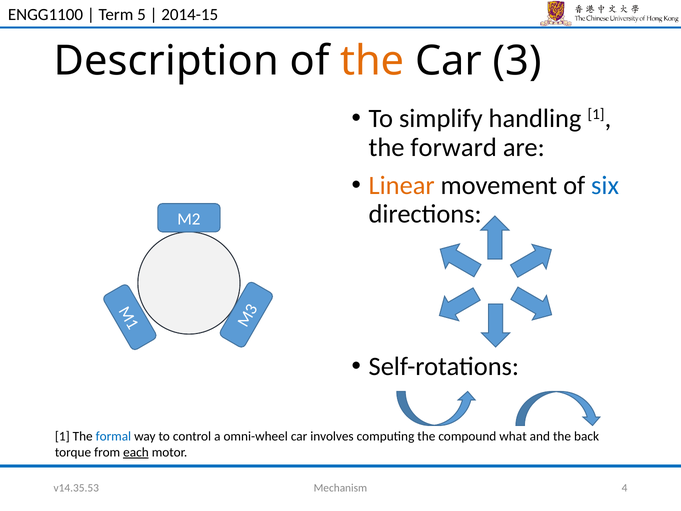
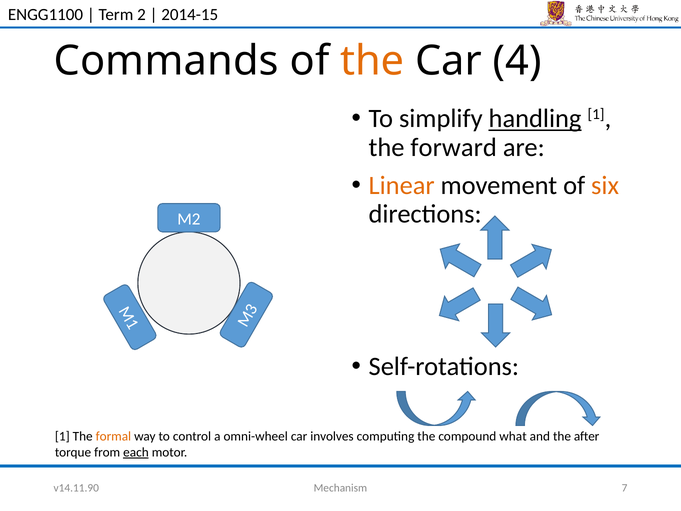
5: 5 -> 2 (141, 14)
Description: Description -> Commands (166, 61)
Car 3: 3 -> 4 (517, 61)
handling underline: none -> present (535, 119)
six colour: blue -> orange (605, 185)
formal colour: blue -> orange (113, 436)
back: back -> after (587, 436)
4: 4 -> 7 (625, 488)
v14.35.53: v14.35.53 -> v14.11.90 (76, 488)
